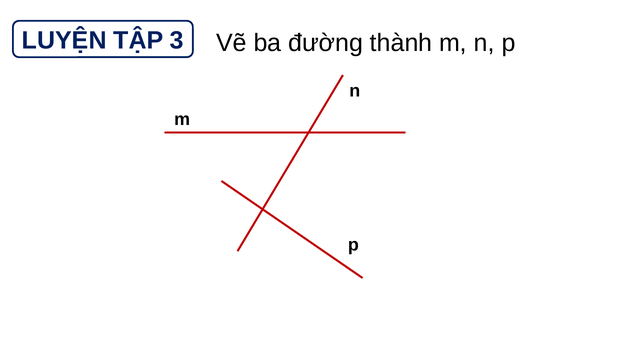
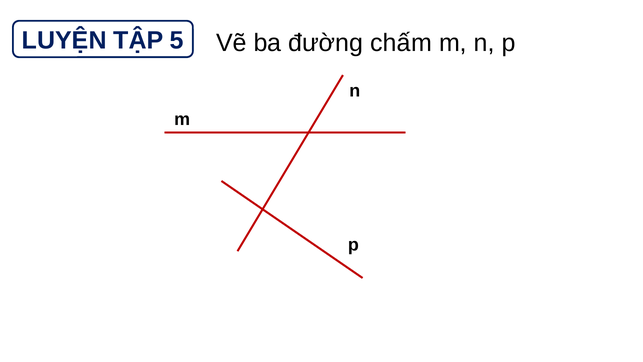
3: 3 -> 5 (177, 41)
thành: thành -> chấm (401, 43)
